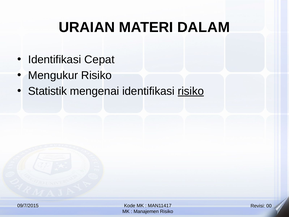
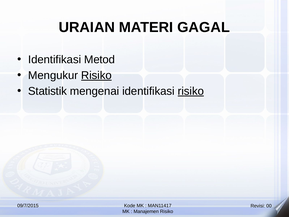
DALAM: DALAM -> GAGAL (204, 27)
Cepat: Cepat -> Metod (100, 60)
Risiko underline: none -> present (96, 75)
